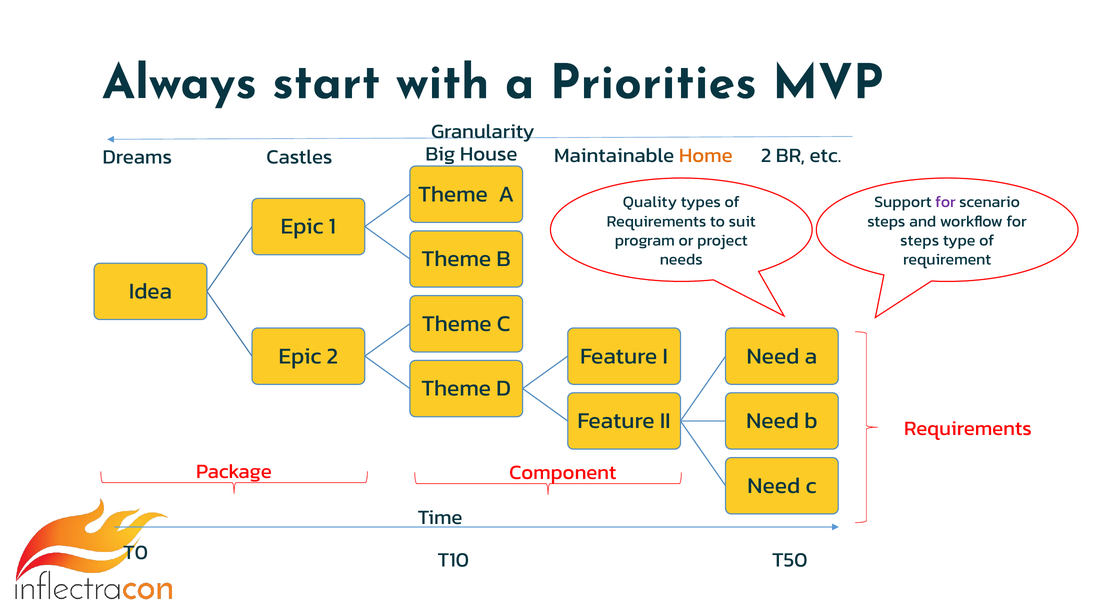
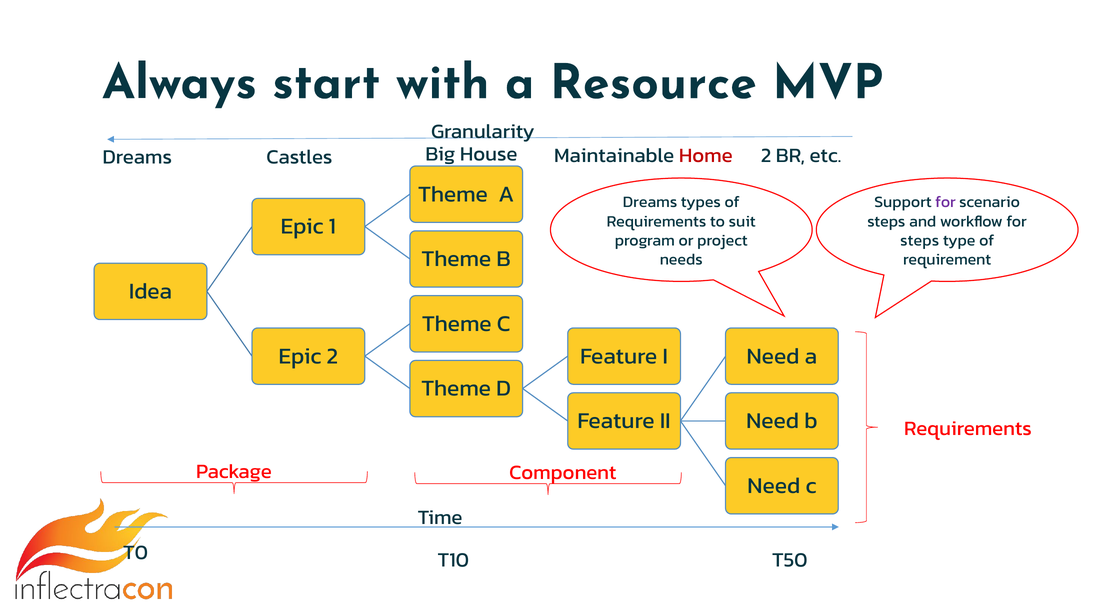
Priorities: Priorities -> Resource (653, 82)
Home colour: orange -> red (706, 155)
Quality: Quality -> Dreams (650, 202)
